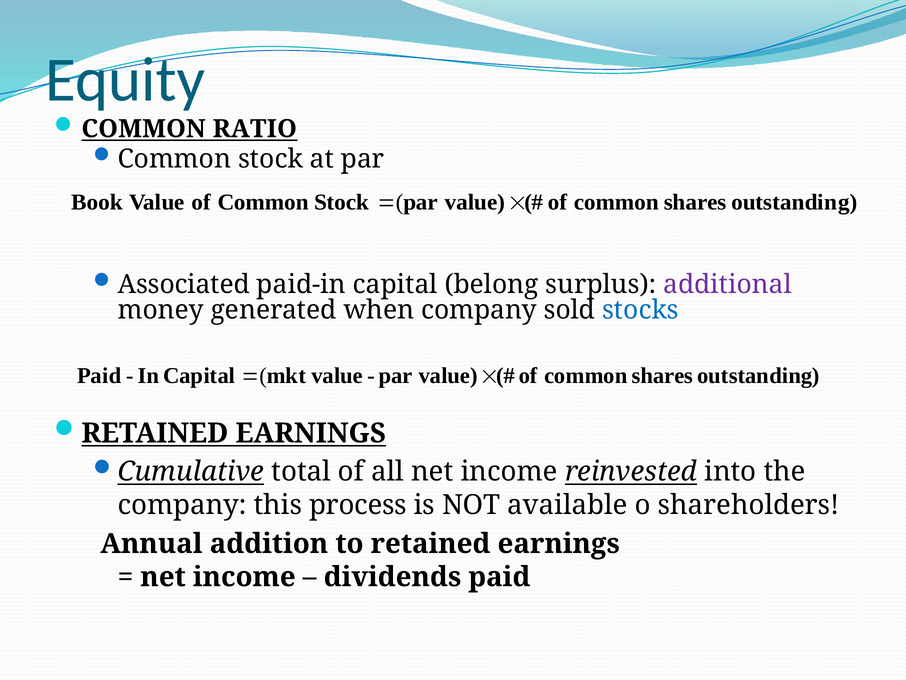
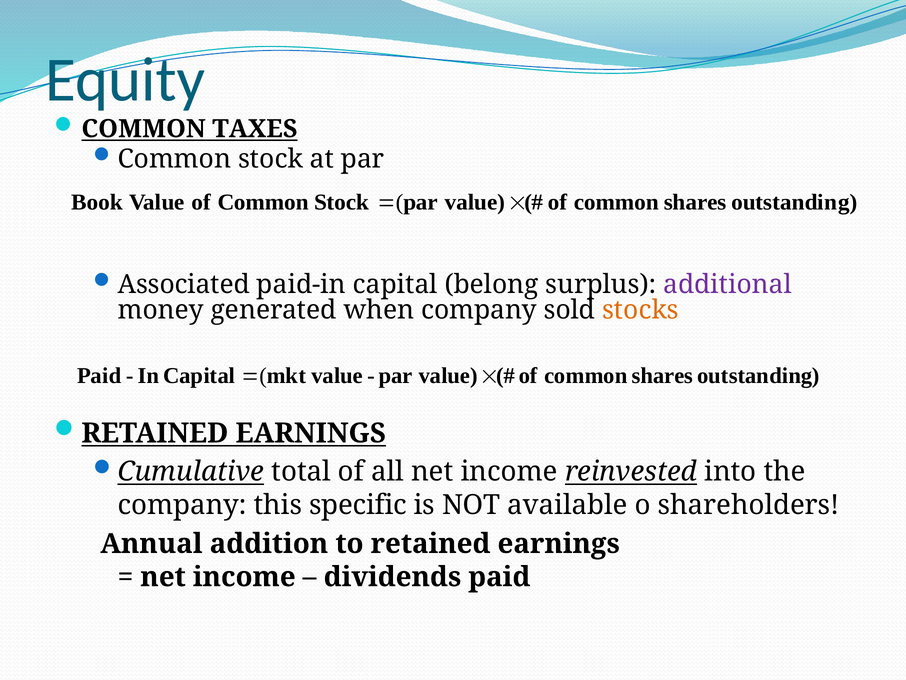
RATIO: RATIO -> TAXES (255, 129)
stocks colour: blue -> orange (640, 310)
process: process -> specific (358, 505)
